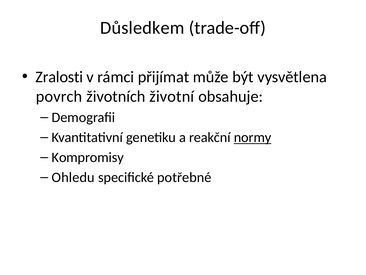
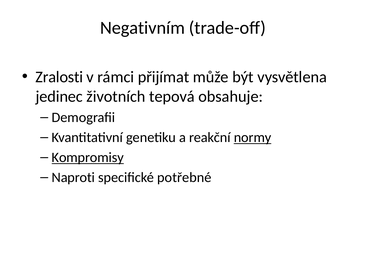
Důsledkem: Důsledkem -> Negativním (142, 28)
povrch: povrch -> jedinec (59, 96)
životní: životní -> tepová (172, 96)
Kompromisy underline: none -> present (88, 157)
Ohledu: Ohledu -> Naproti (73, 177)
